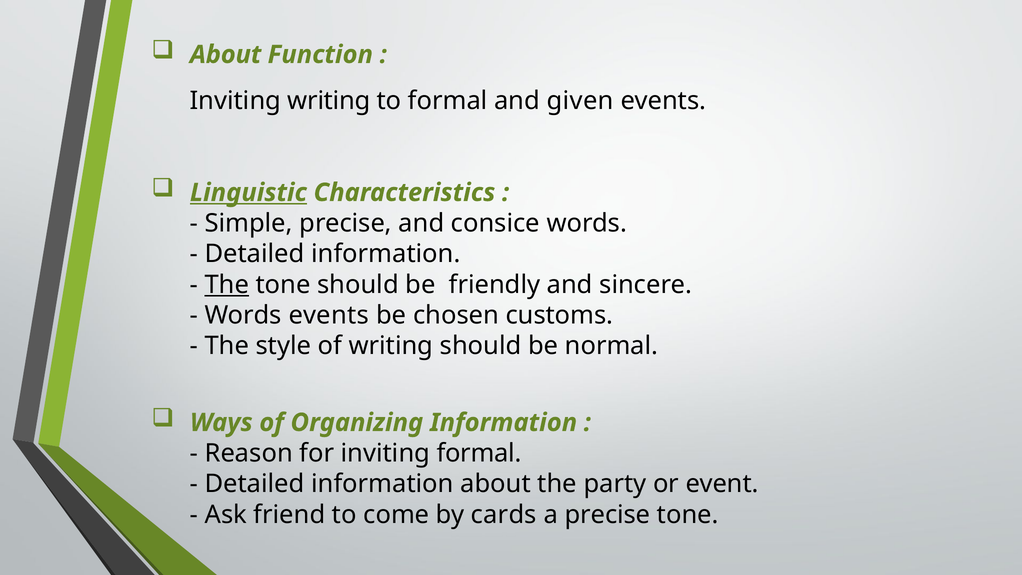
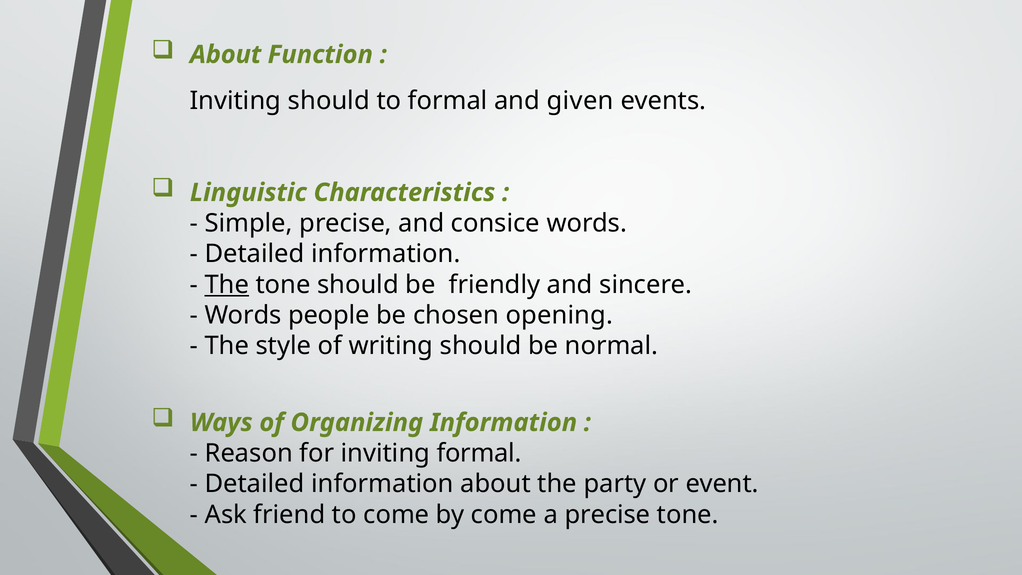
Inviting writing: writing -> should (329, 101)
Linguistic underline: present -> none (248, 193)
Words events: events -> people (329, 315)
customs: customs -> opening (559, 315)
by cards: cards -> come (504, 514)
